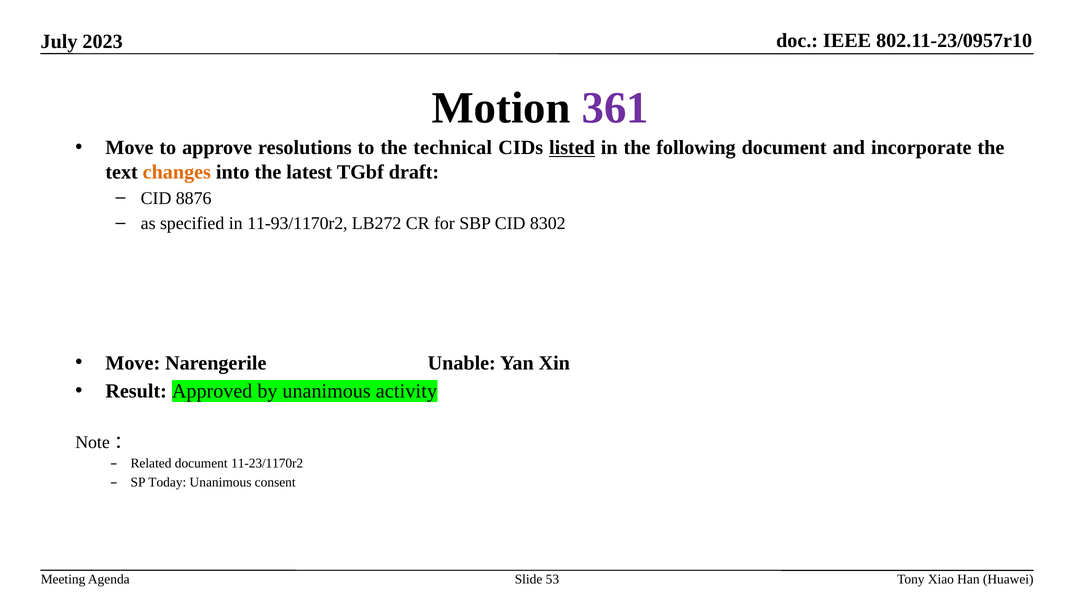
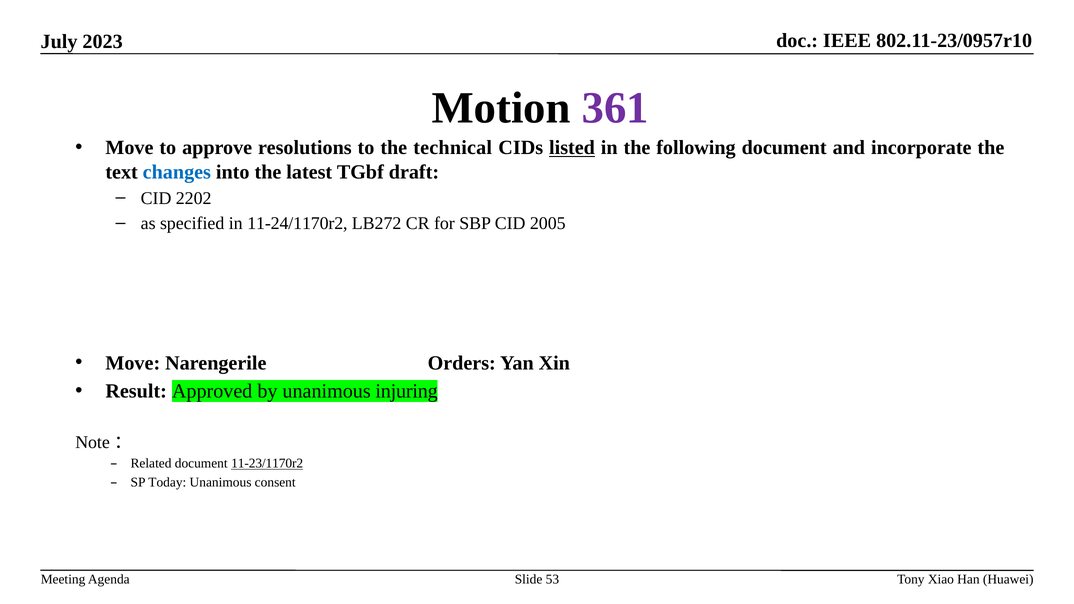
changes colour: orange -> blue (177, 172)
8876: 8876 -> 2202 (194, 198)
11-93/1170r2: 11-93/1170r2 -> 11-24/1170r2 (297, 223)
8302: 8302 -> 2005 (548, 223)
Unable: Unable -> Orders (462, 363)
activity: activity -> injuring (407, 391)
11-23/1170r2 underline: none -> present (267, 464)
